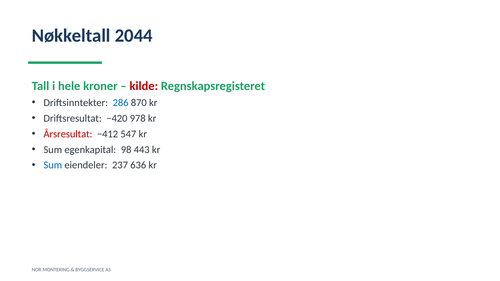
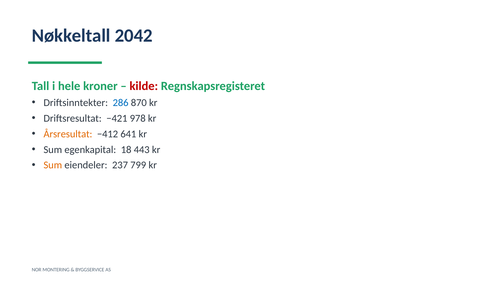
2044: 2044 -> 2042 (134, 36)
−420: −420 -> −421 (117, 118)
Årsresultat colour: red -> orange (68, 134)
547: 547 -> 641 (128, 134)
98: 98 -> 18 (126, 150)
Sum colour: blue -> orange (53, 165)
636: 636 -> 799 (138, 165)
